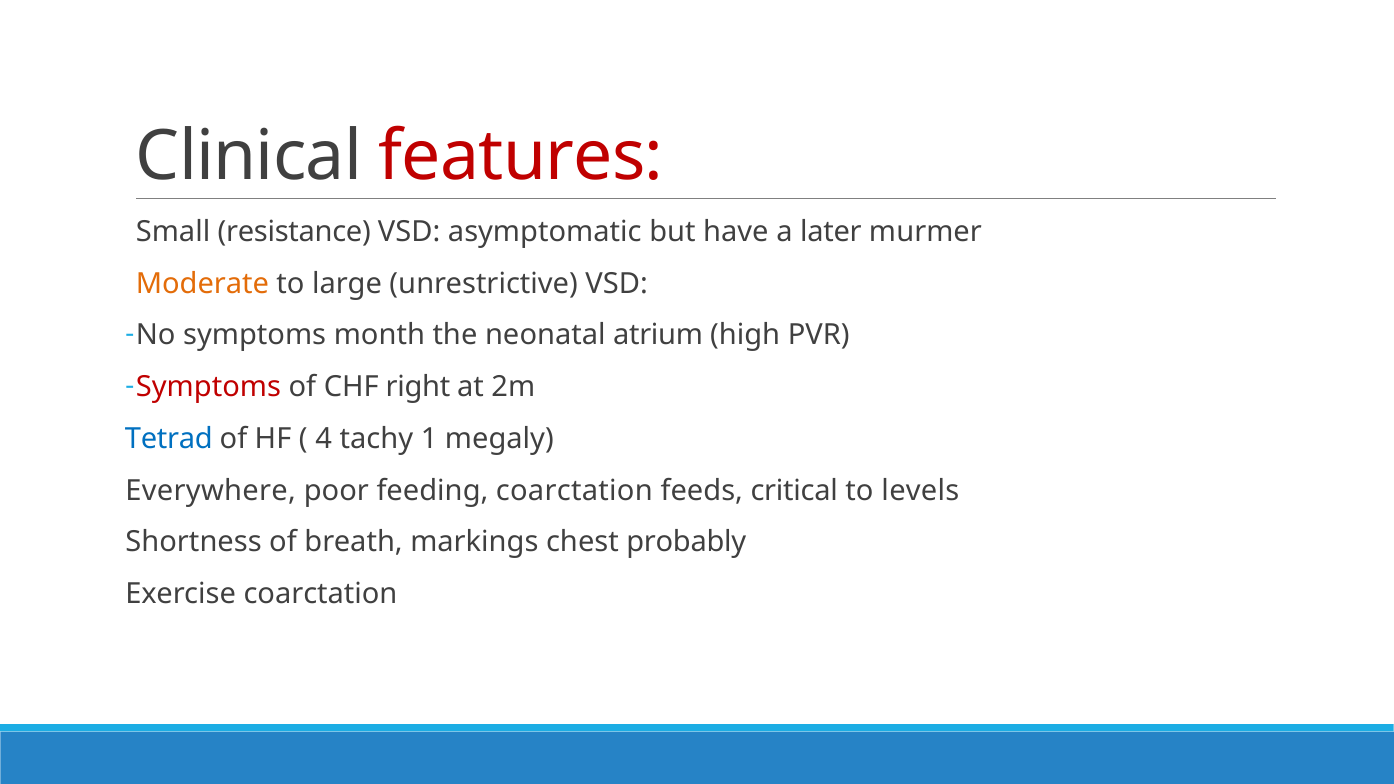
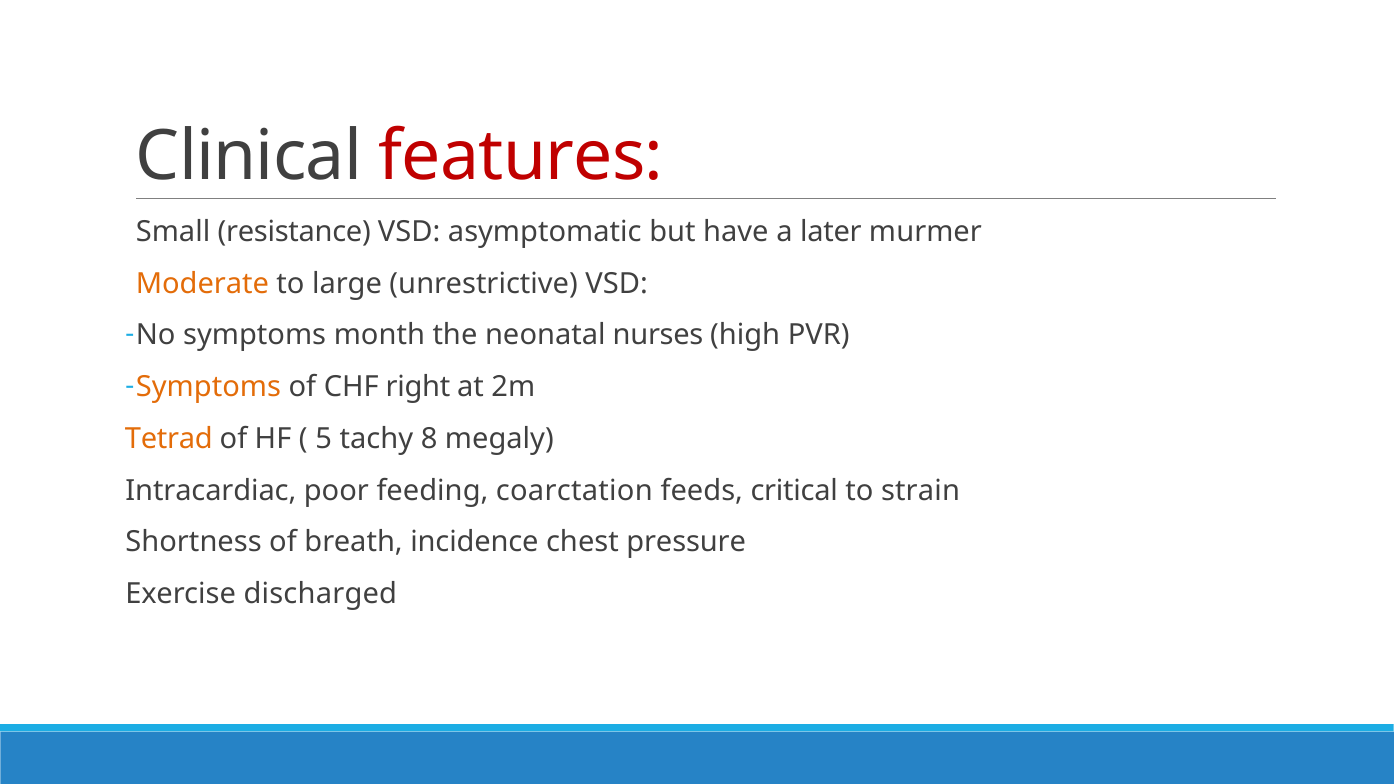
atrium: atrium -> nurses (658, 335)
Symptoms colour: red -> orange (208, 387)
Tetrad colour: blue -> orange (169, 439)
4: 4 -> 5 (324, 439)
1: 1 -> 8 (429, 439)
Everywhere: Everywhere -> Intracardiac (211, 491)
levels: levels -> strain (920, 491)
markings: markings -> incidence (474, 542)
probably: probably -> pressure (686, 542)
Exercise coarctation: coarctation -> discharged (320, 594)
